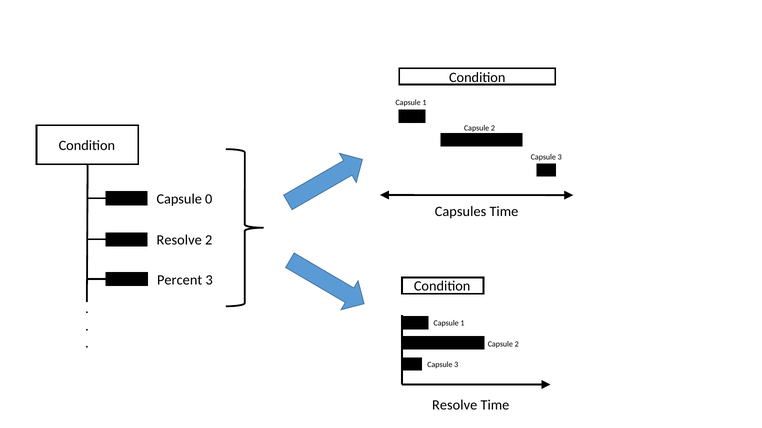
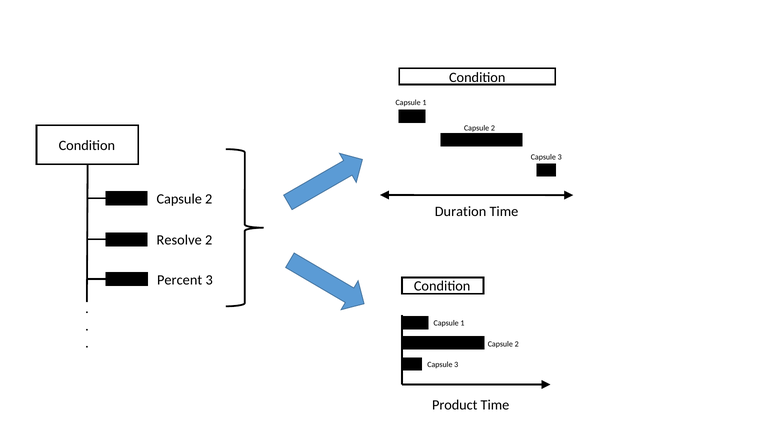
0: 0 -> 2 (209, 199)
Capsules: Capsules -> Duration (461, 212)
Resolve: Resolve -> Product (455, 406)
